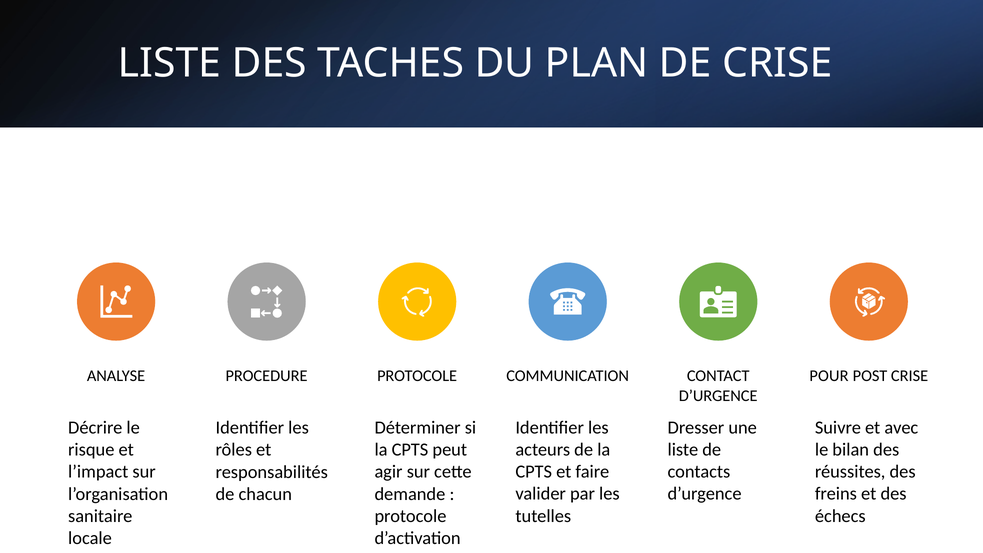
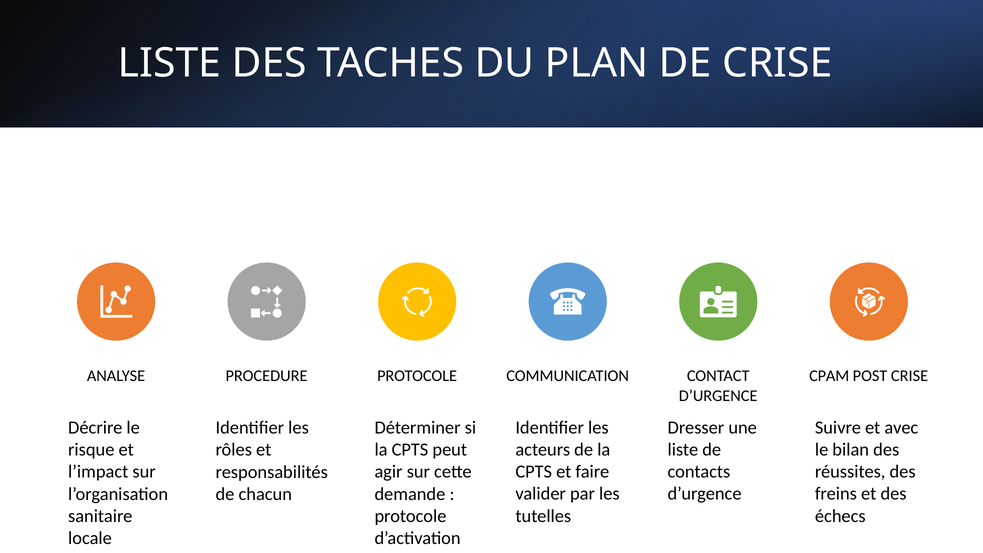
POUR: POUR -> CPAM (829, 376)
